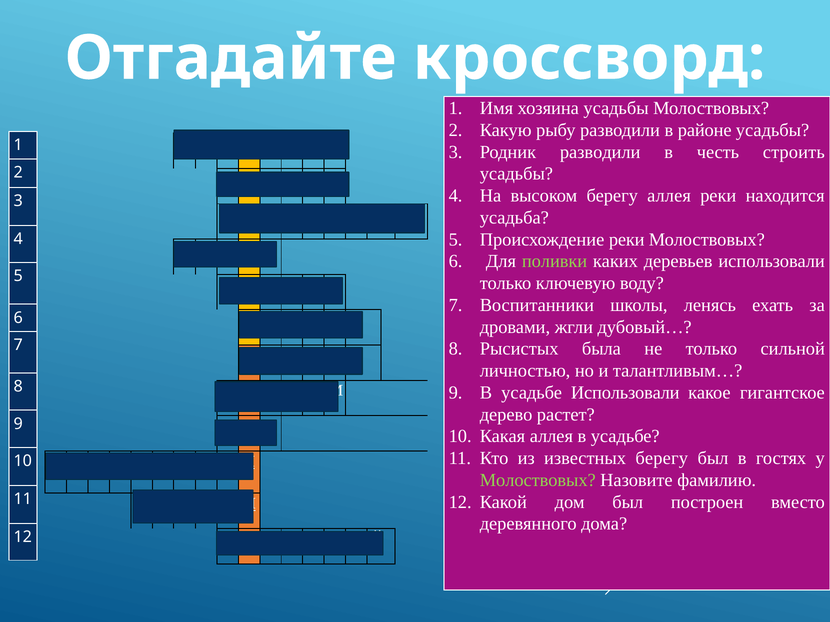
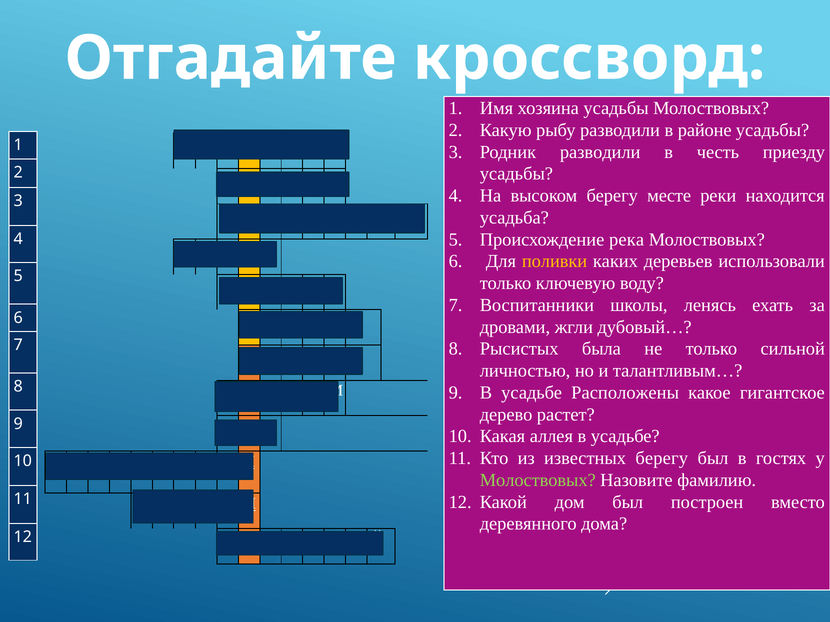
строить: строить -> приезду (794, 152)
берегу аллея: аллея -> месте (669, 196)
Происхождение реки: реки -> река (627, 240)
поливки colour: light green -> yellow (555, 262)
усадьбе Использовали: Использовали -> Расположены (625, 393)
